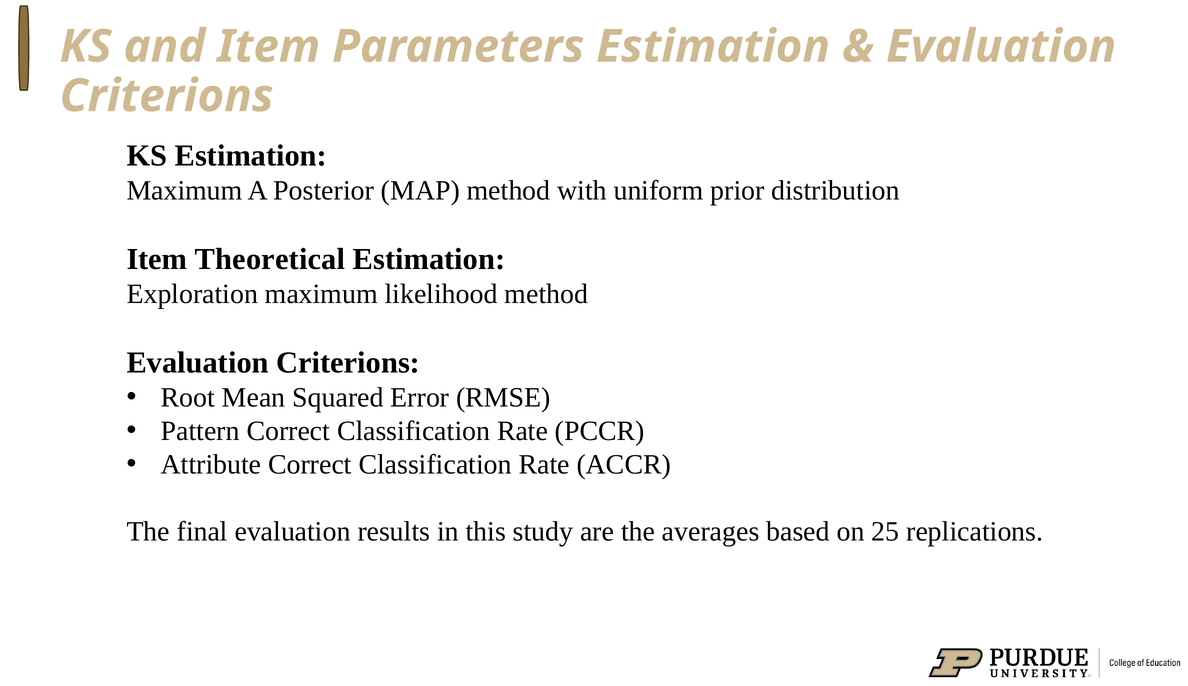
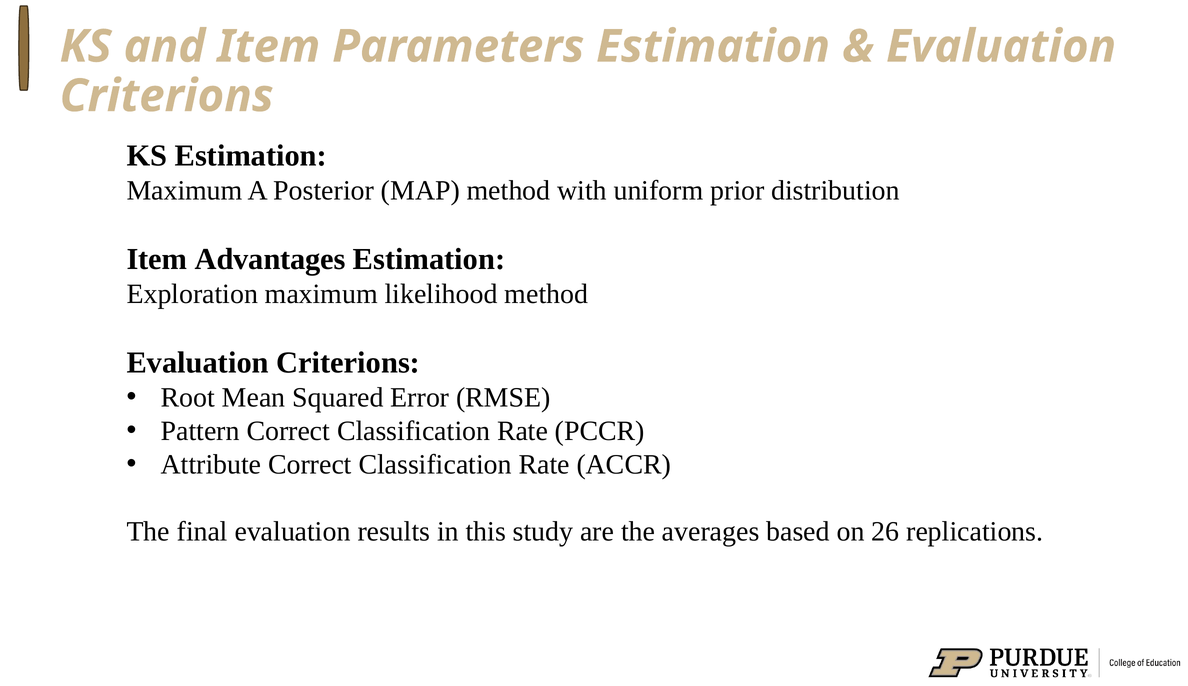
Theoretical: Theoretical -> Advantages (270, 259)
25: 25 -> 26 (885, 531)
